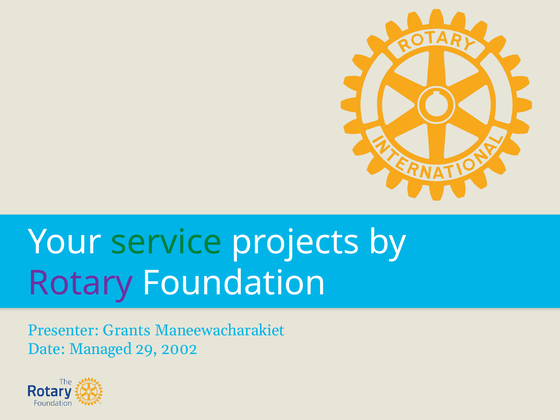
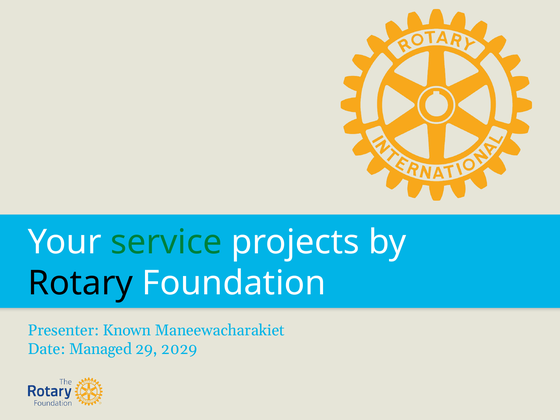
Rotary colour: purple -> black (81, 283)
Grants: Grants -> Known (127, 331)
2002: 2002 -> 2029 (179, 349)
